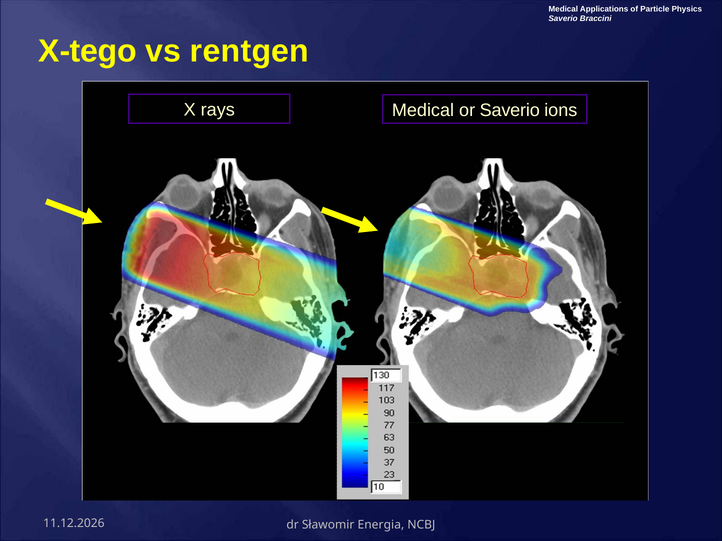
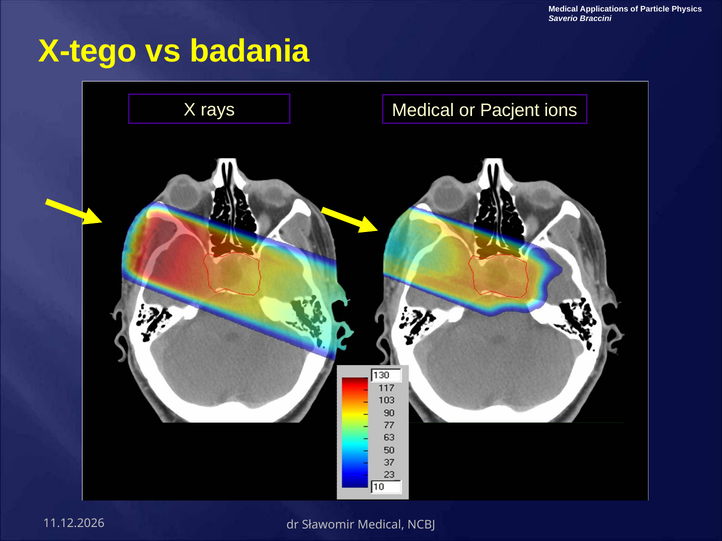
rentgen: rentgen -> badania (250, 51)
or Saverio: Saverio -> Pacjent (510, 110)
Sławomir Energia: Energia -> Medical (381, 525)
